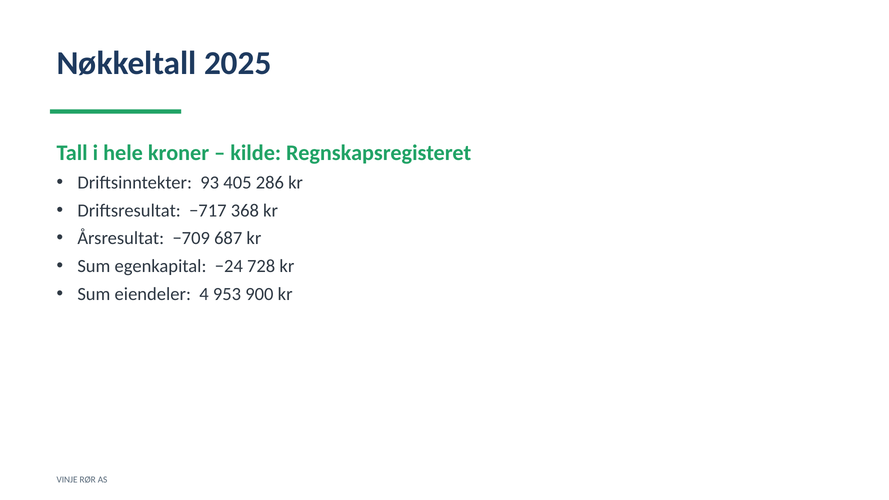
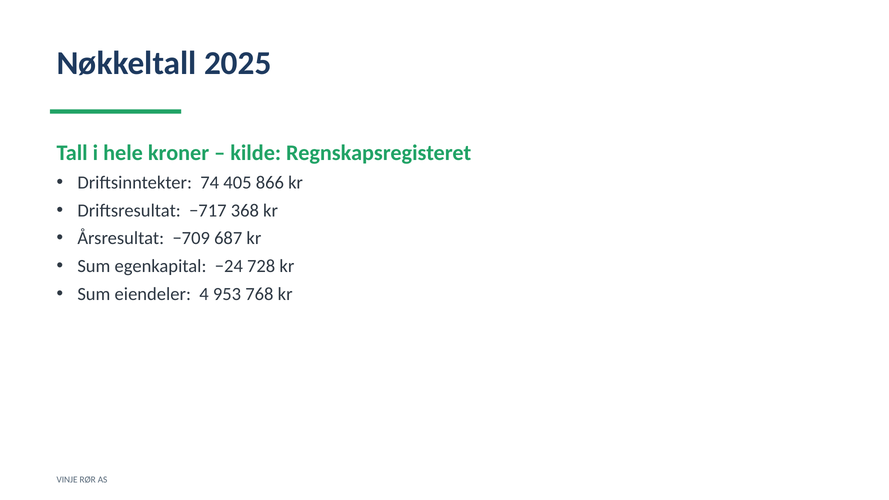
93: 93 -> 74 (210, 183)
286: 286 -> 866 (270, 183)
900: 900 -> 768 (259, 294)
